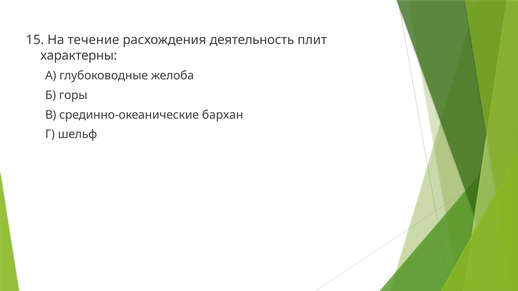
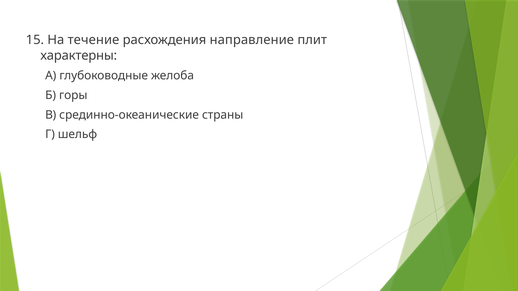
деятельность: деятельность -> направление (252, 40)
бархан: бархан -> страны (223, 115)
